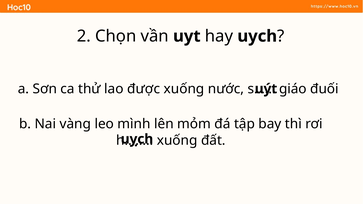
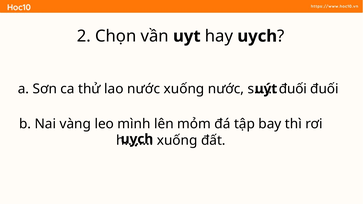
lao được: được -> nước (144, 89)
giáo: giáo -> đuối (293, 89)
